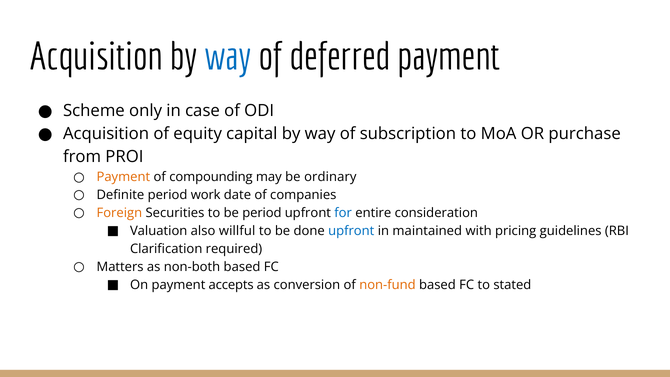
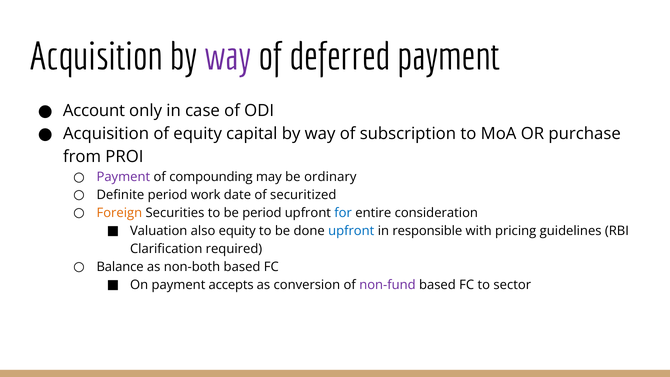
way colour: blue -> purple (228, 57)
Scheme: Scheme -> Account (94, 111)
Payment colour: orange -> purple (123, 177)
companies: companies -> securitized (303, 195)
also willful: willful -> equity (237, 231)
maintained: maintained -> responsible (427, 231)
Matters: Matters -> Balance (120, 267)
non-fund colour: orange -> purple (387, 285)
stated: stated -> sector (512, 285)
